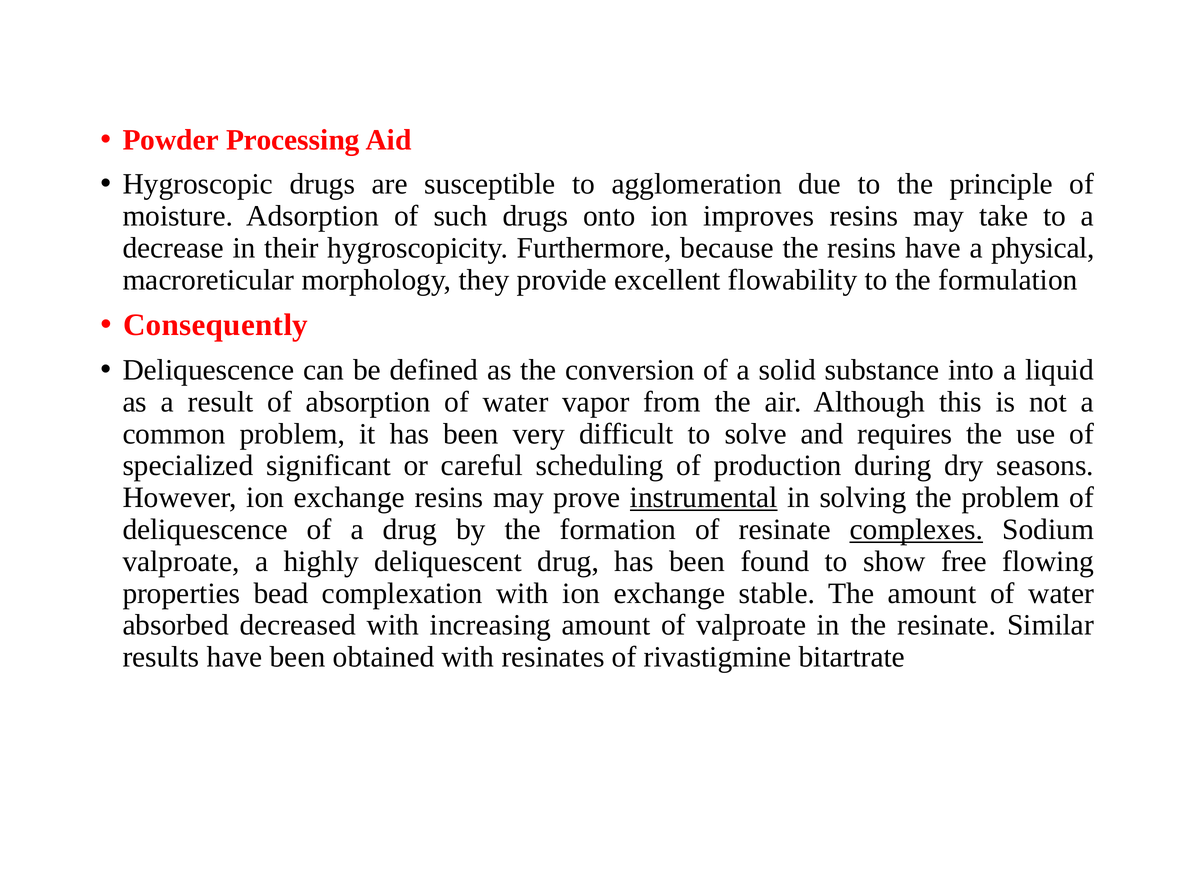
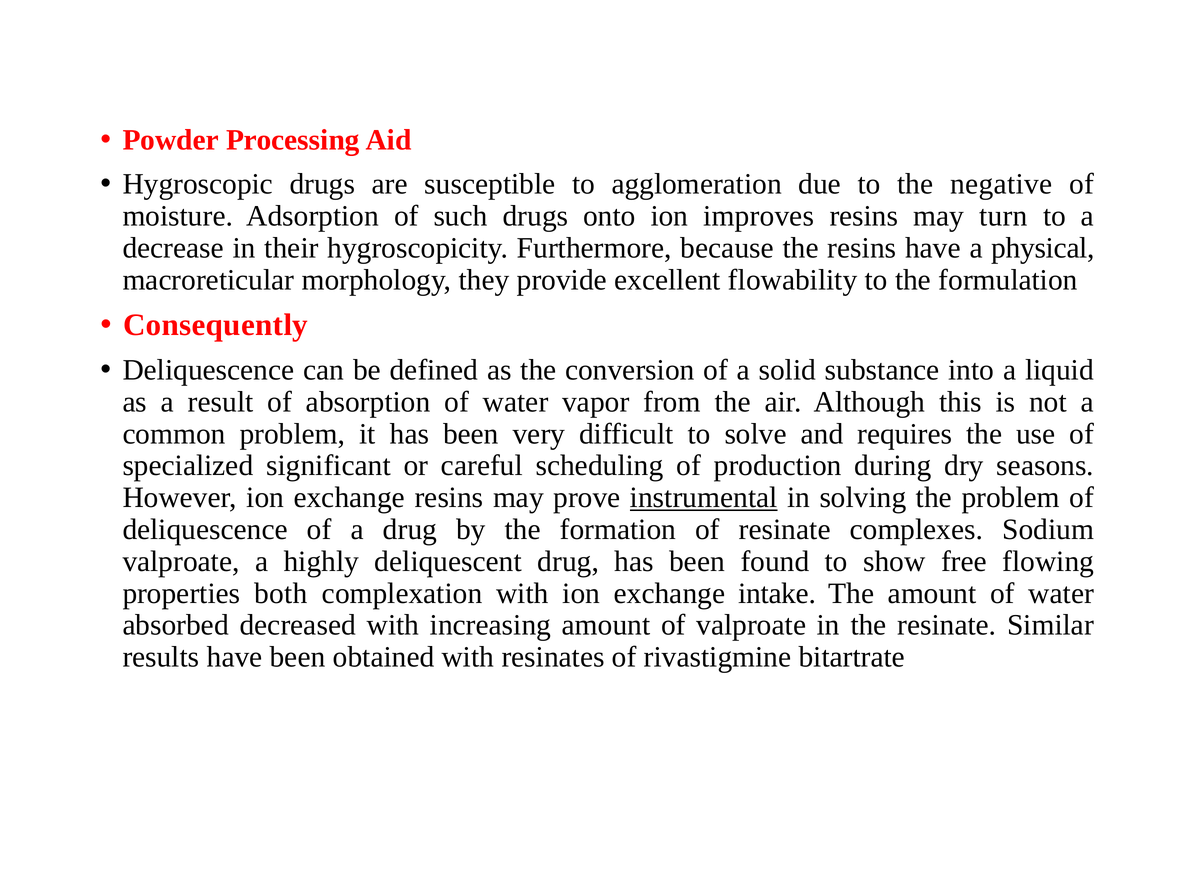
principle: principle -> negative (1001, 184)
take: take -> turn (1003, 216)
complexes underline: present -> none (916, 529)
bead: bead -> both (281, 593)
stable: stable -> intake (777, 593)
